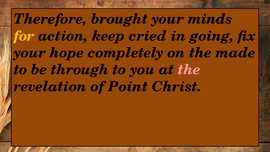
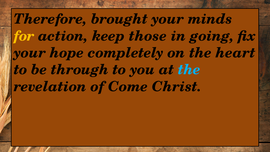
cried: cried -> those (148, 36)
made: made -> heart (235, 53)
the colour: pink -> light blue (189, 70)
Point: Point -> Come (128, 87)
